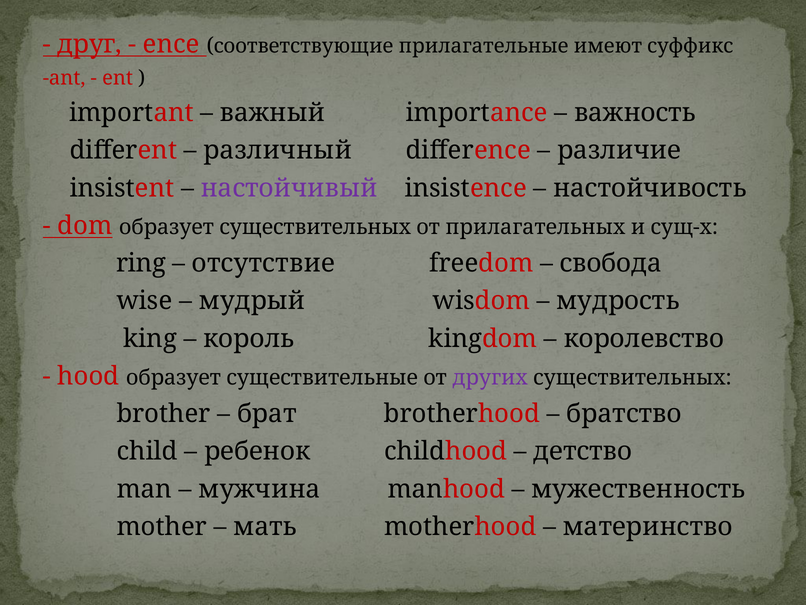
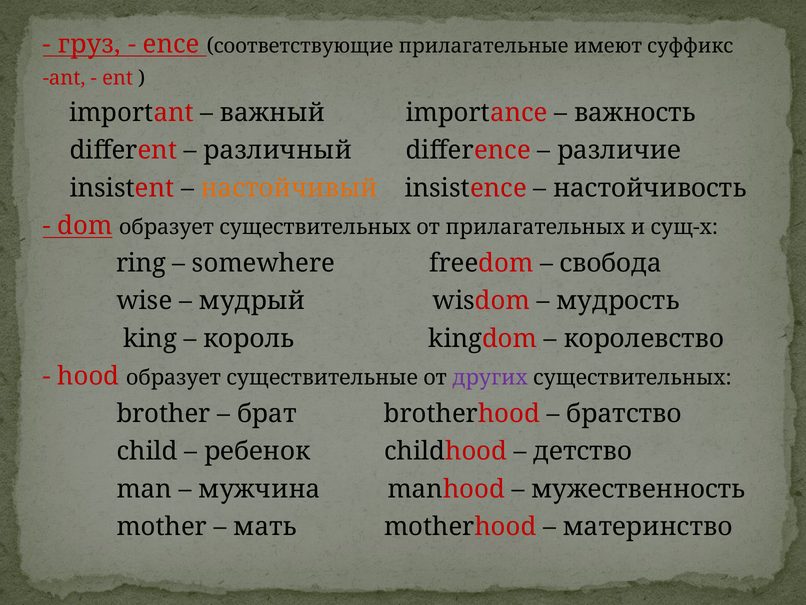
друг: друг -> груз (89, 44)
настойчивый colour: purple -> orange (289, 188)
отсутствие: отсутствие -> somewhere (264, 263)
